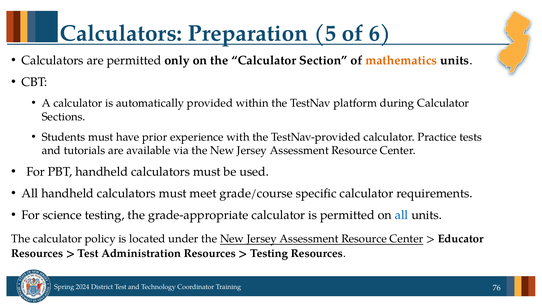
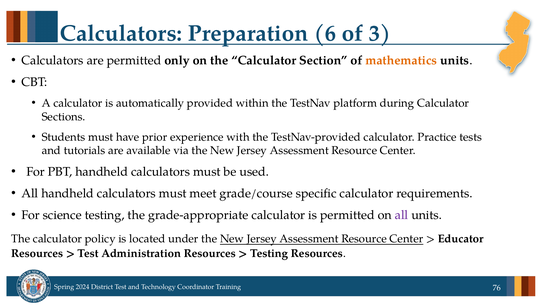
5: 5 -> 6 (325, 33)
6: 6 -> 3 (380, 33)
all colour: blue -> purple (402, 215)
